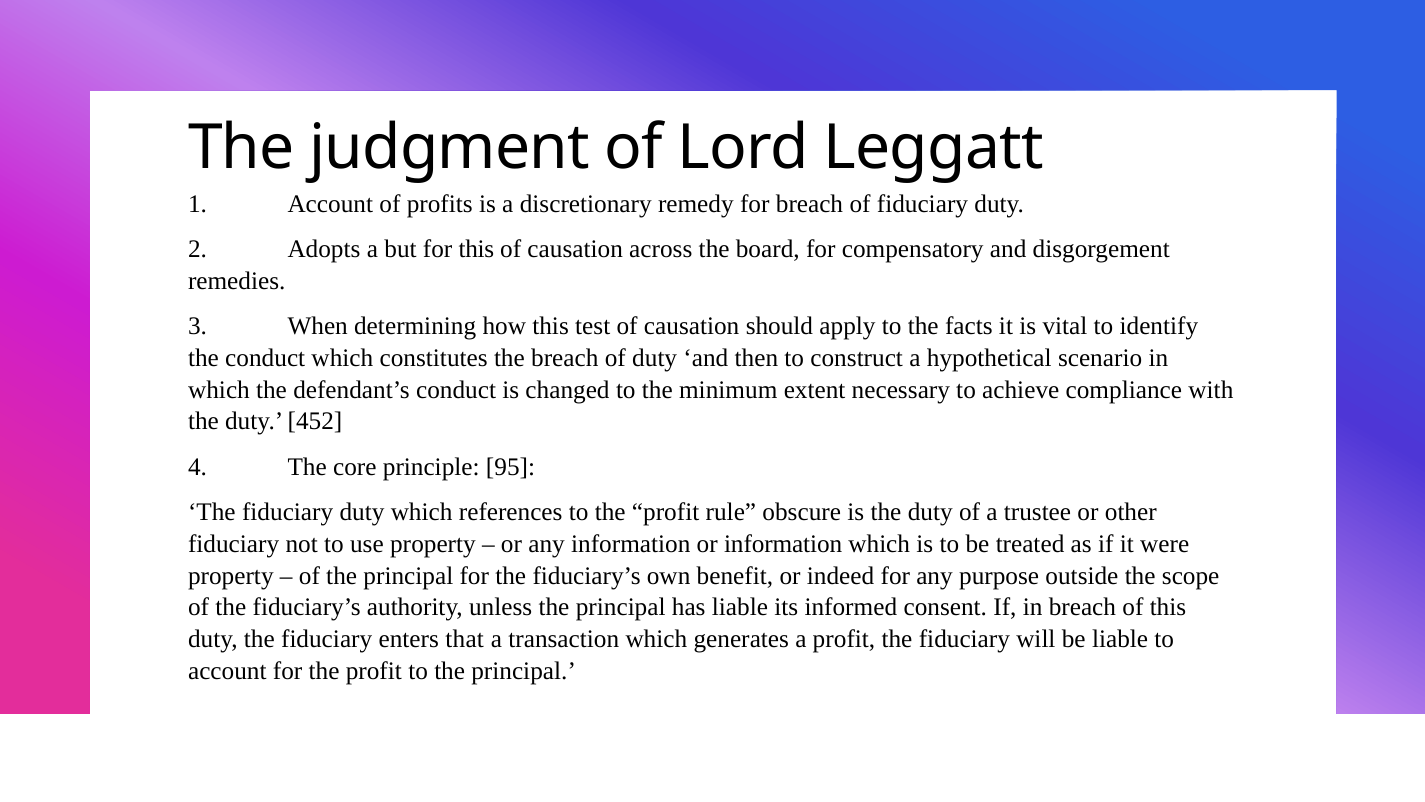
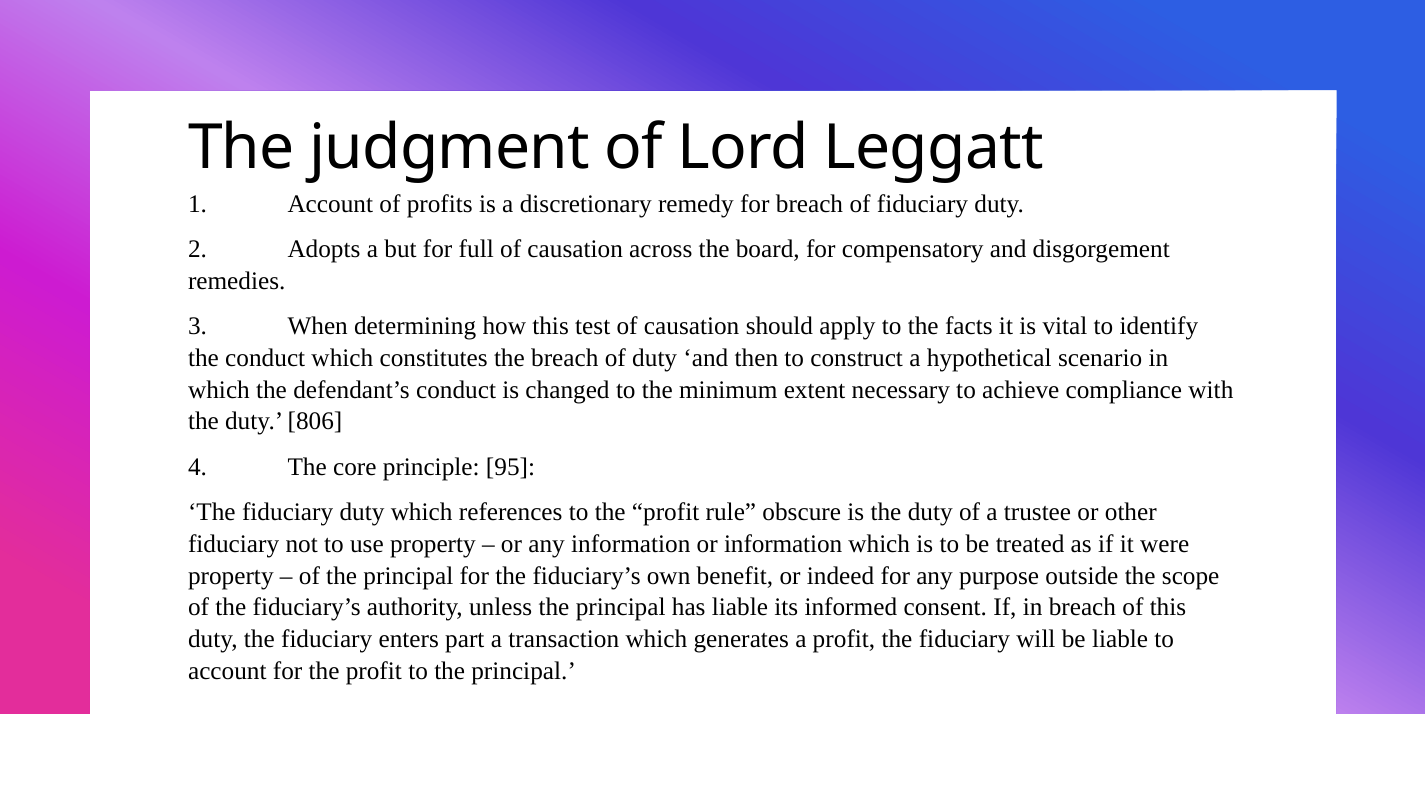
for this: this -> full (476, 249)
452: 452 -> 806 (315, 421)
that: that -> part (465, 639)
